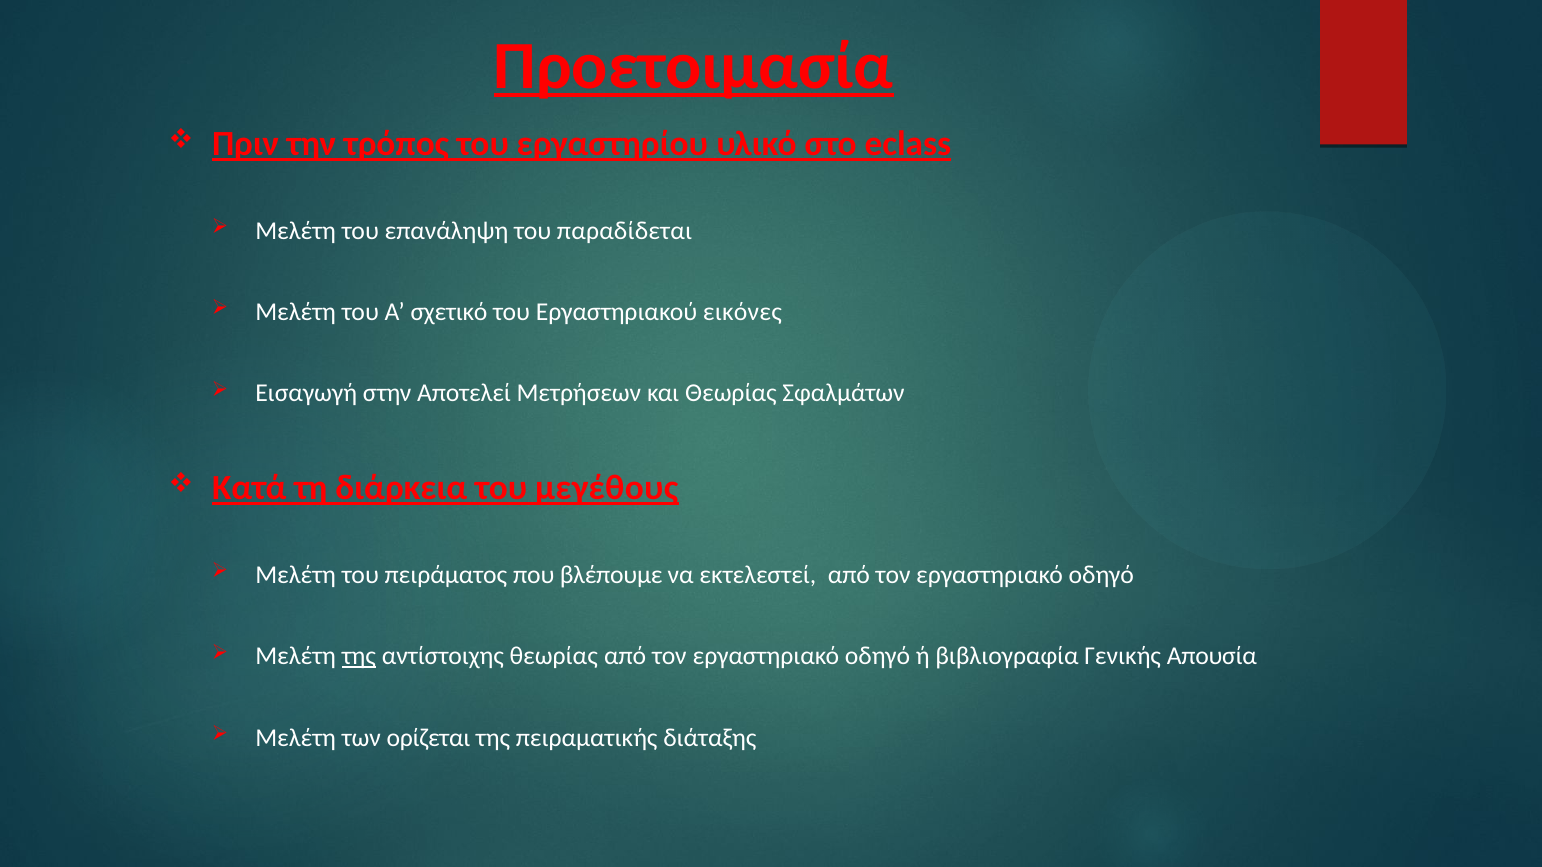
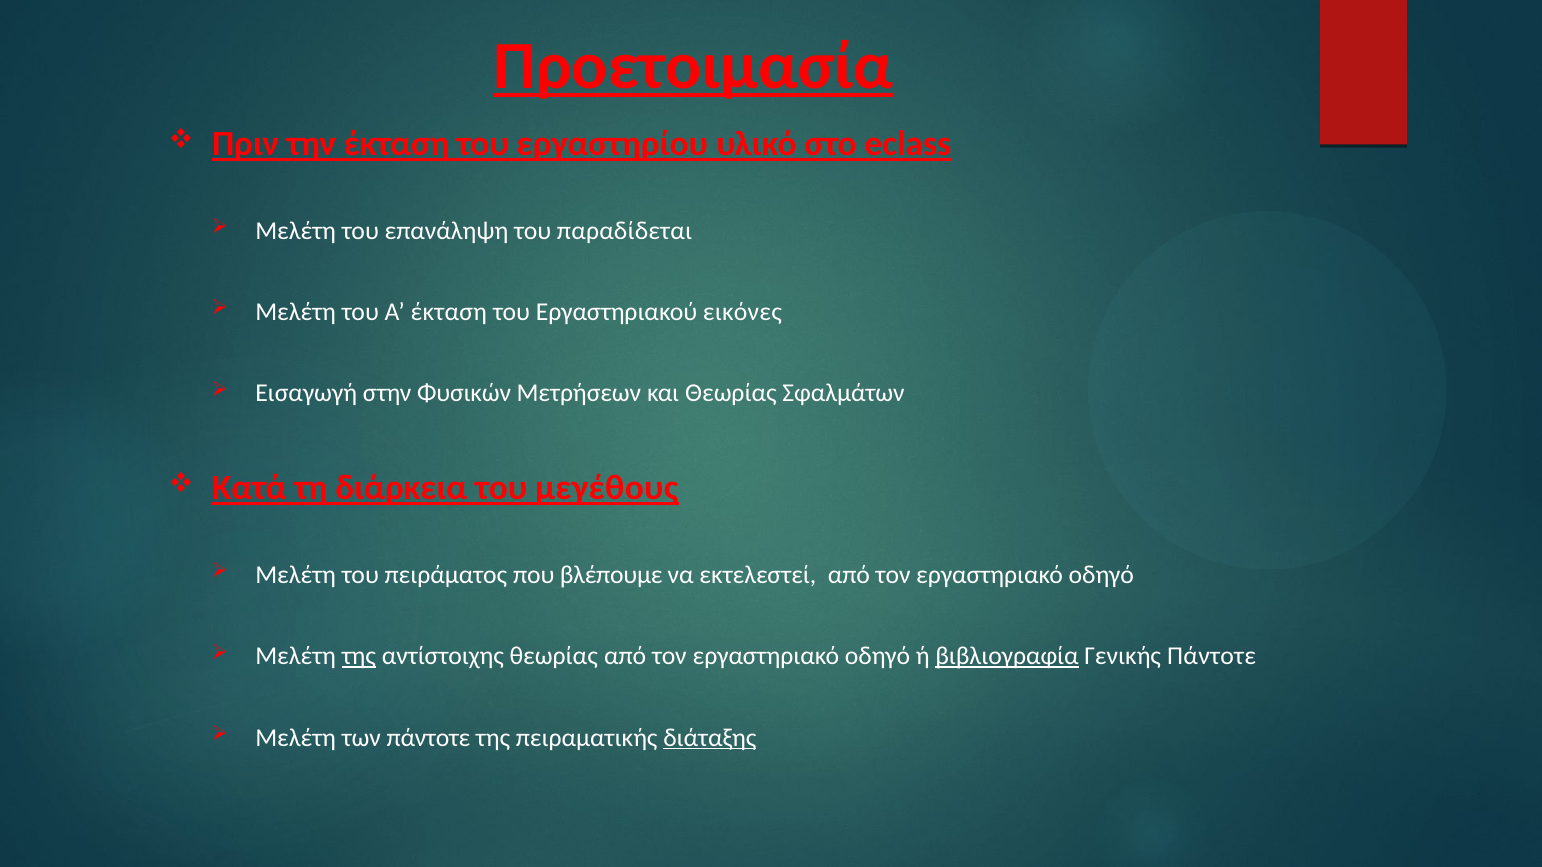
την τρόπος: τρόπος -> έκταση (397, 144)
Α σχετικό: σχετικό -> έκταση (449, 312)
Αποτελεί: Αποτελεί -> Φυσικών (464, 394)
βιβλιογραφία underline: none -> present (1007, 656)
Γενικής Απουσία: Απουσία -> Πάντοτε (1212, 656)
των ορίζεται: ορίζεται -> πάντοτε (428, 738)
διάταξης underline: none -> present (710, 738)
